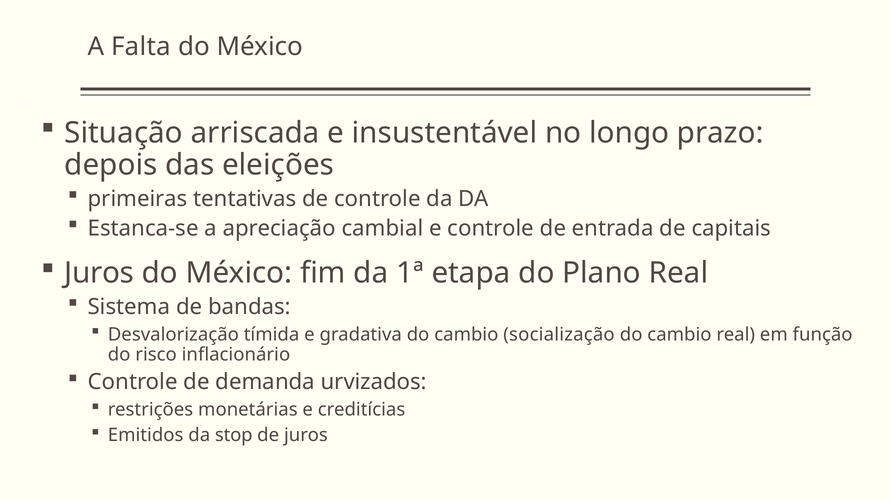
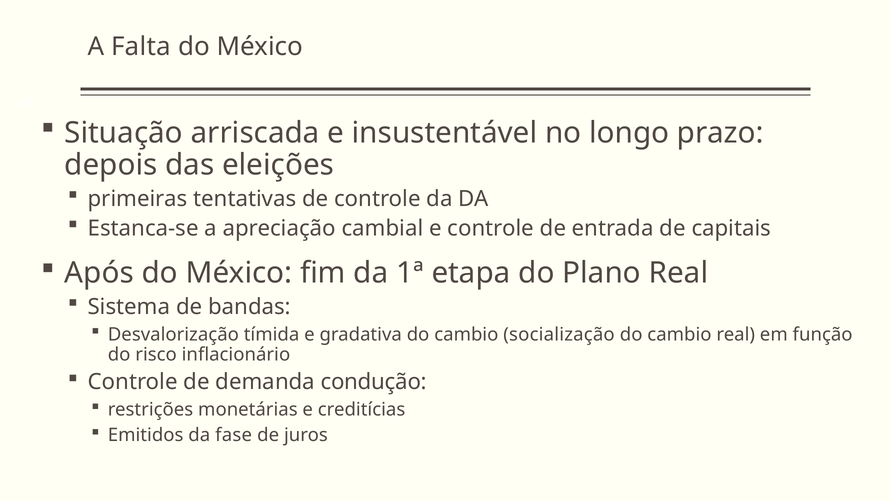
Juros: Juros -> Após (99, 273)
urvizados: urvizados -> condução (374, 382)
stop: stop -> fase (234, 435)
